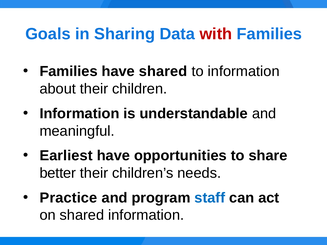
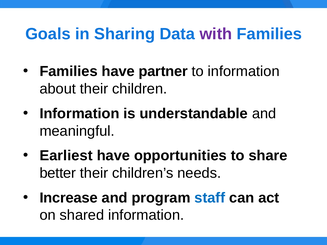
with colour: red -> purple (216, 34)
have shared: shared -> partner (163, 72)
Practice: Practice -> Increase (69, 198)
